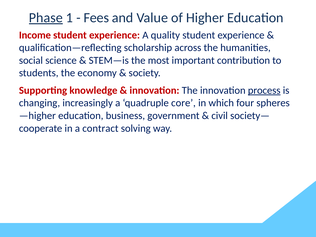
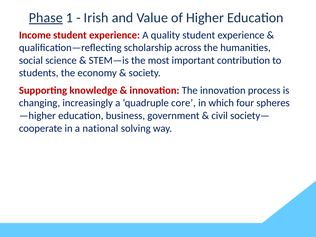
Fees: Fees -> Irish (96, 18)
process underline: present -> none (264, 90)
contract: contract -> national (100, 128)
